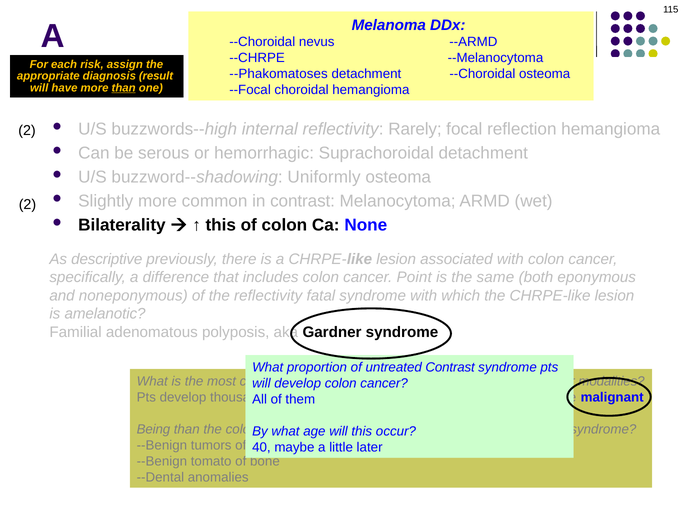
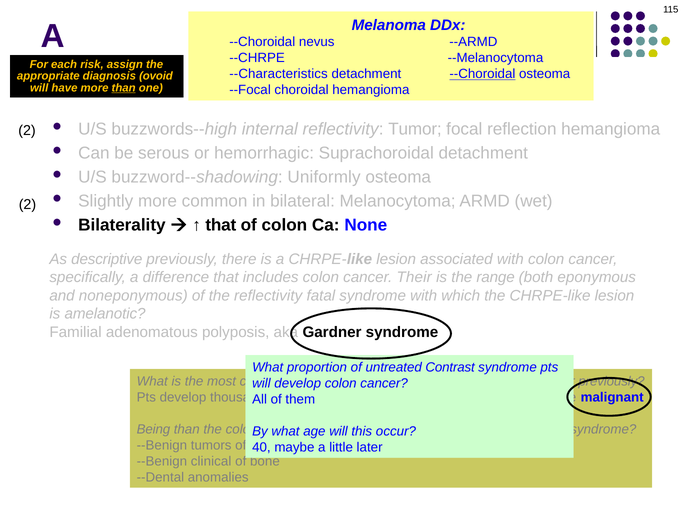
--Phakomatoses: --Phakomatoses -> --Characteristics (279, 74)
--Choroidal underline: none -> present (482, 74)
result: result -> ovoid (156, 76)
Rarely: Rarely -> Tumor (415, 129)
in contrast: contrast -> bilateral (303, 201)
this: this -> that (221, 225)
Point: Point -> Their (414, 277)
same: same -> range (496, 277)
modalities: modalities -> previously (612, 381)
tomato: tomato -> clinical (211, 461)
